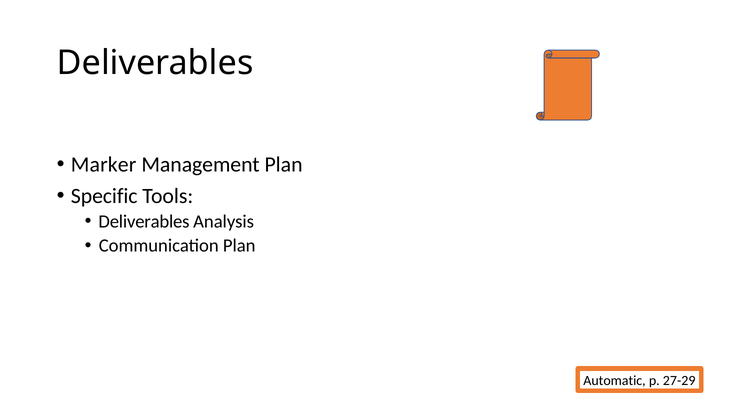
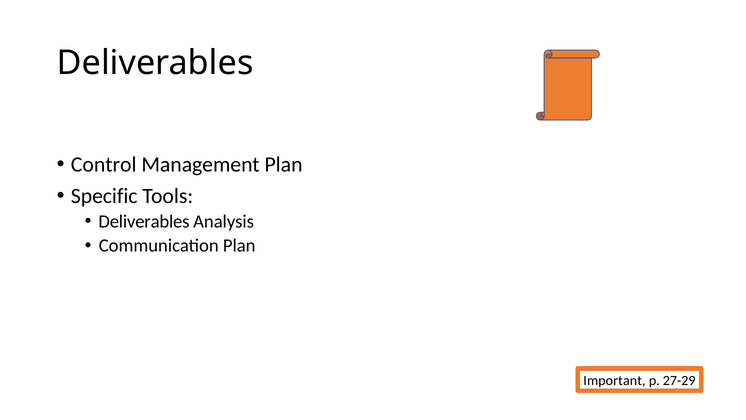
Marker: Marker -> Control (104, 164)
Automatic: Automatic -> Important (614, 380)
